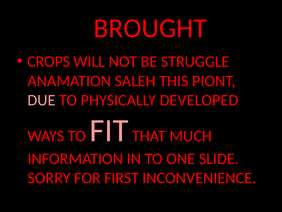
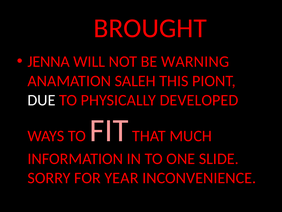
CROPS: CROPS -> JENNA (49, 62)
STRUGGLE: STRUGGLE -> WARNING (195, 62)
DUE colour: pink -> white (41, 100)
FIRST: FIRST -> YEAR (121, 178)
